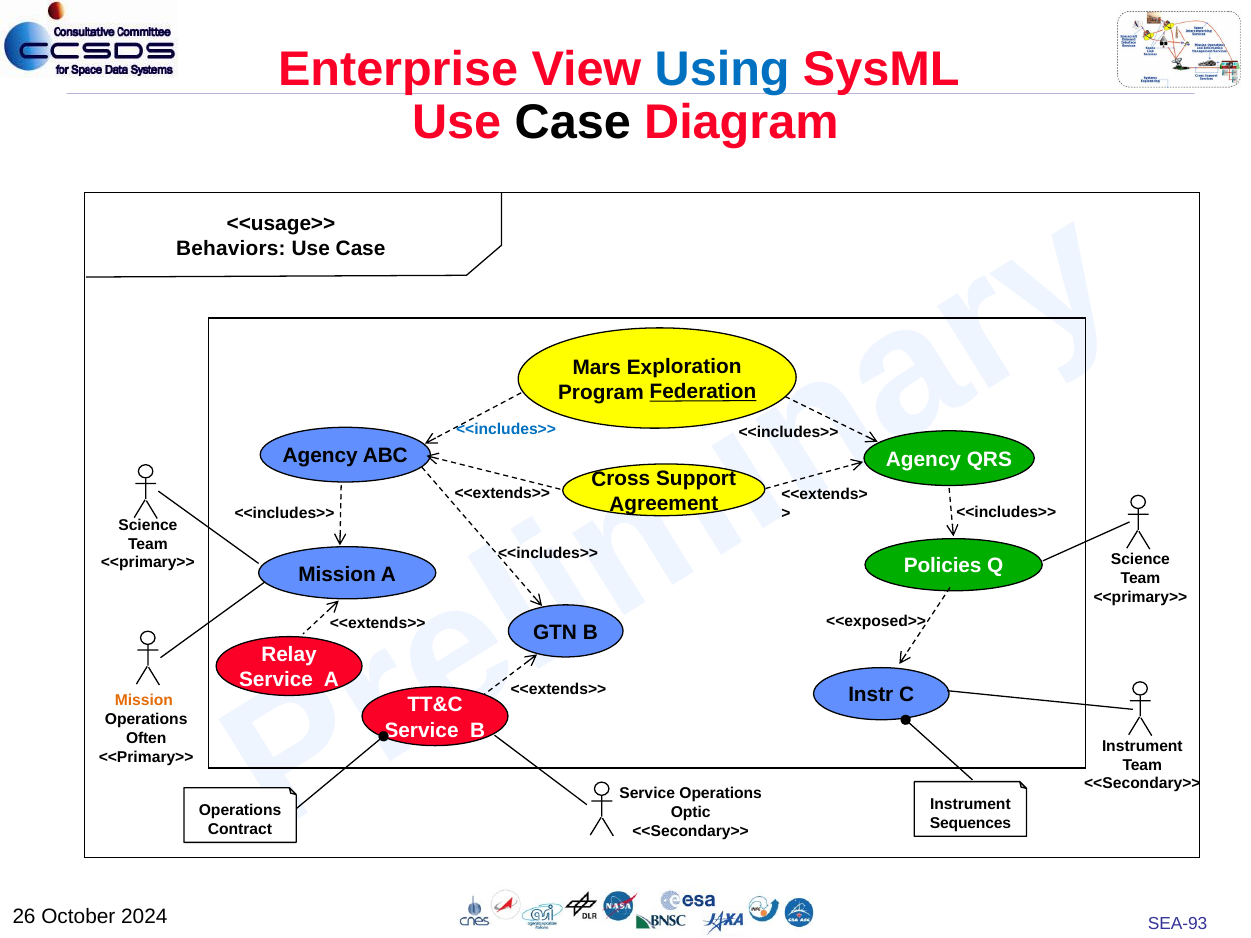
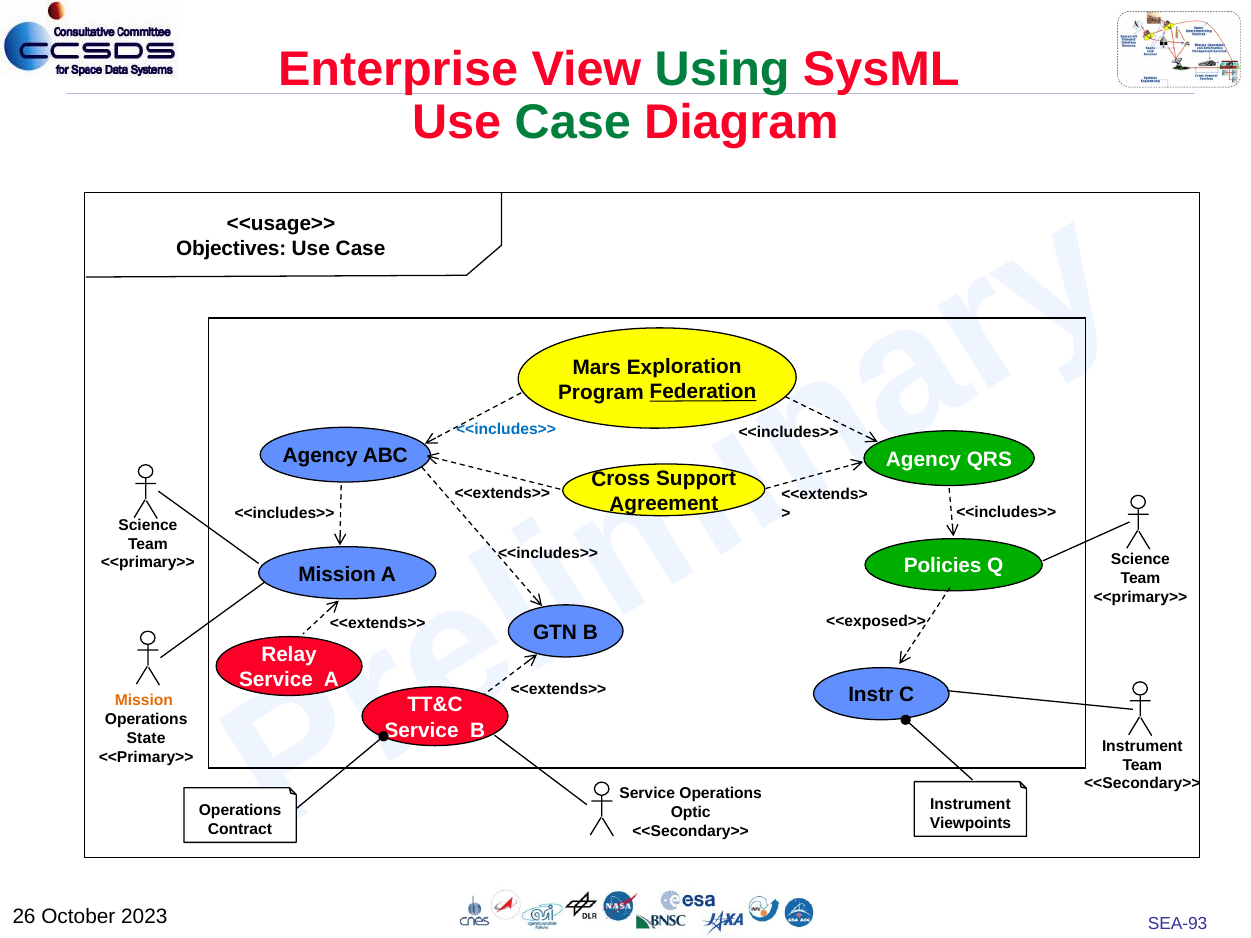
Using colour: blue -> green (722, 70)
Case colour: black -> green (573, 122)
Behaviors: Behaviors -> Objectives (231, 249)
Often: Often -> State (146, 738)
Sequences: Sequences -> Viewpoints (970, 823)
2024: 2024 -> 2023 (144, 917)
